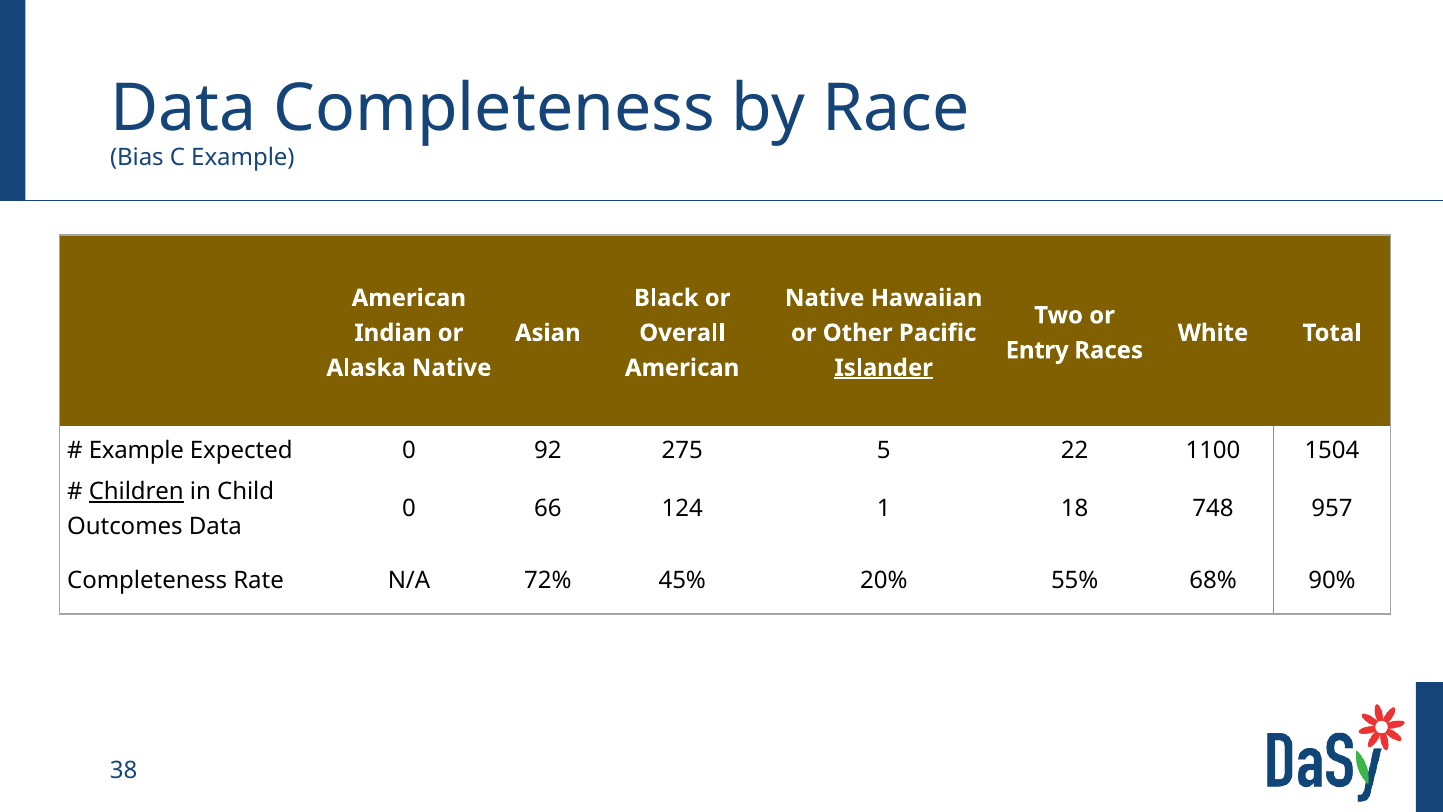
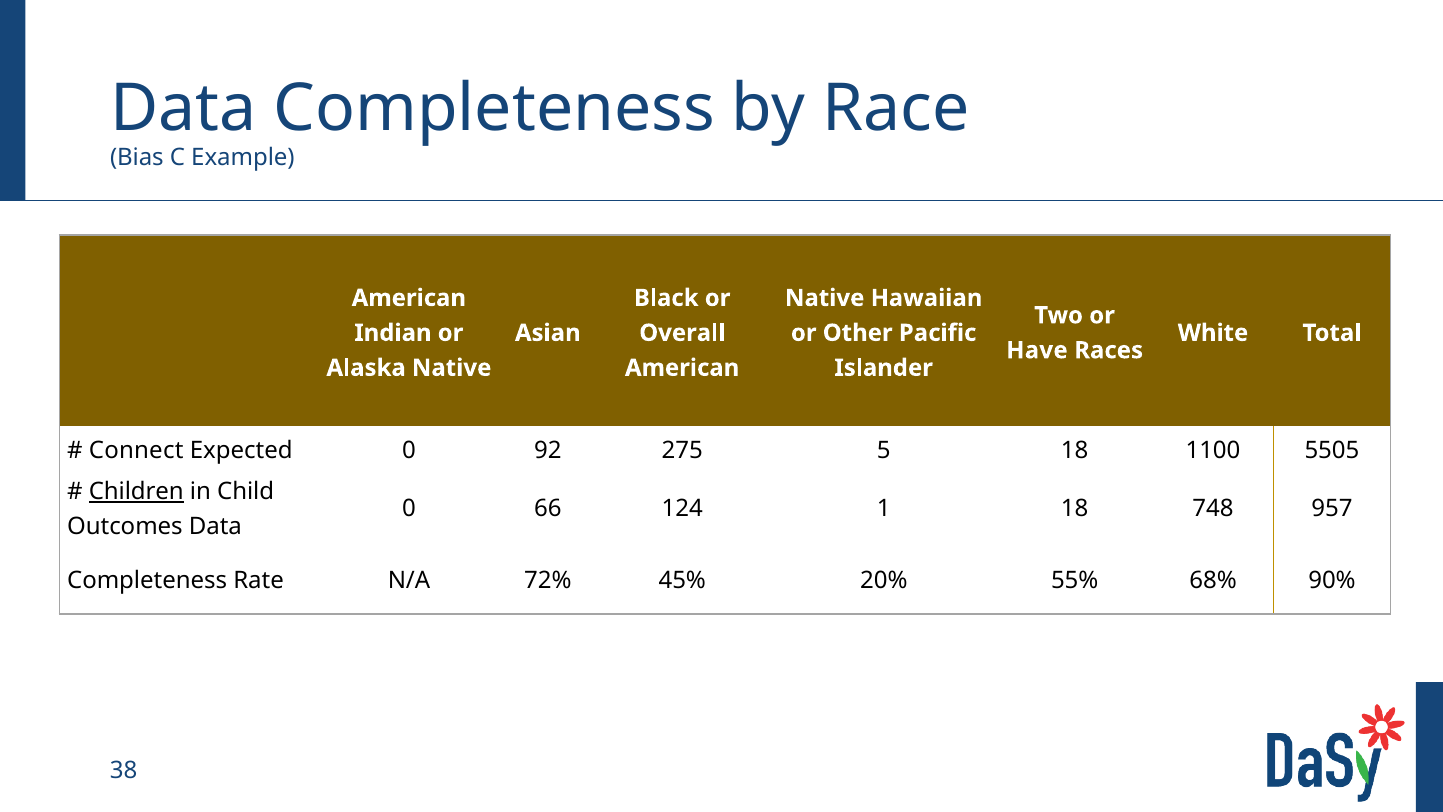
Entry: Entry -> Have (1037, 350)
Islander underline: present -> none (884, 368)
Example: Example -> Connect (136, 451)
5 22: 22 -> 18 (1075, 451)
1504: 1504 -> 5505 (1332, 451)
